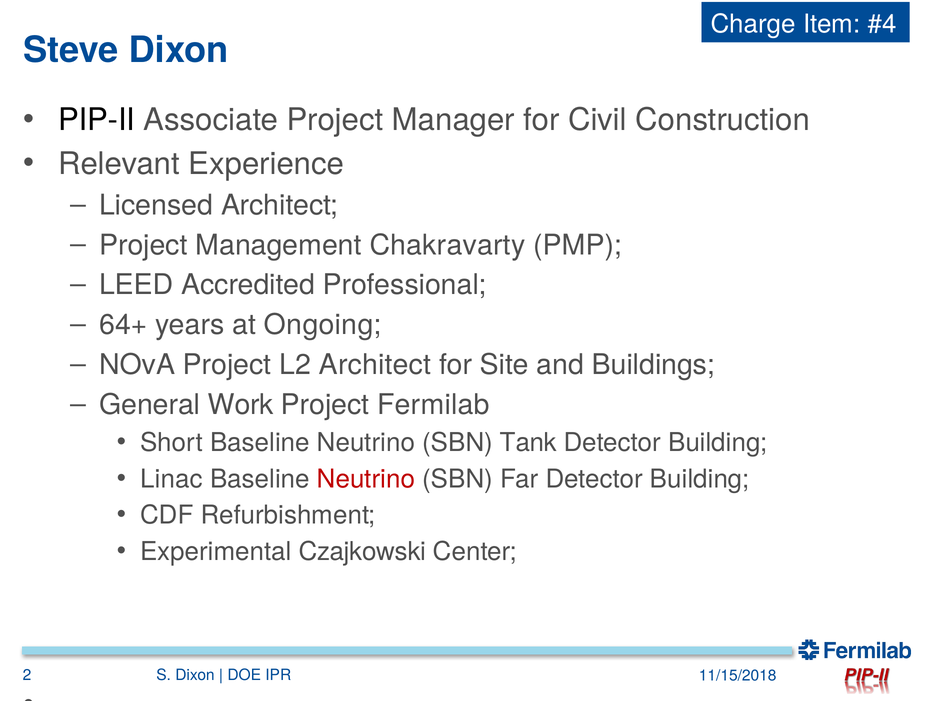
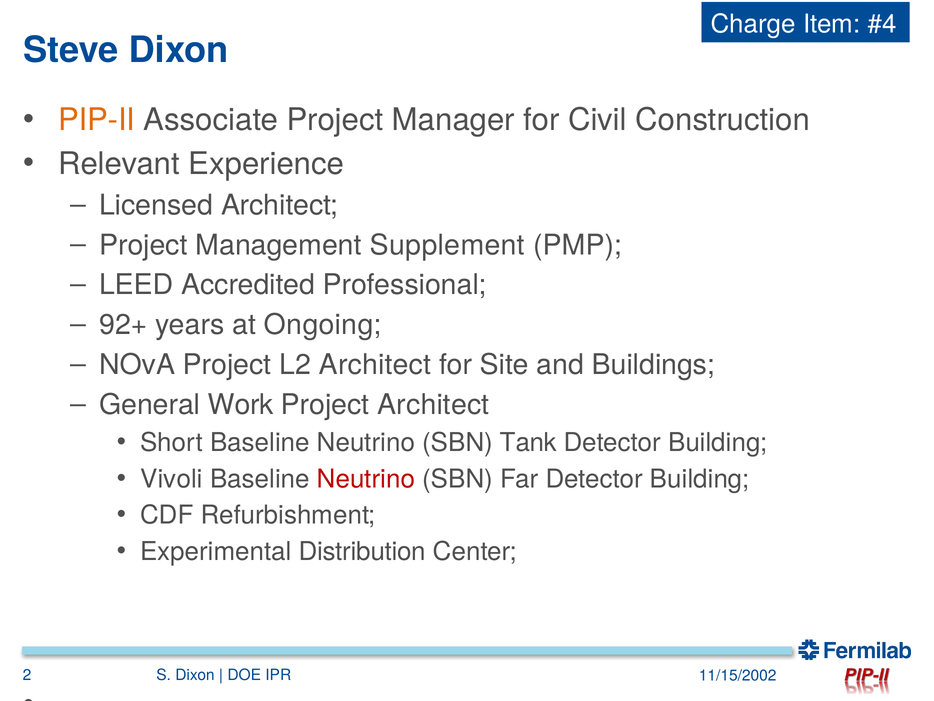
PIP-II colour: black -> orange (97, 120)
Chakravarty: Chakravarty -> Supplement (447, 245)
64+: 64+ -> 92+ (123, 325)
Project Fermilab: Fermilab -> Architect (433, 405)
Linac: Linac -> Vivoli (171, 479)
Czajkowski: Czajkowski -> Distribution (362, 551)
11/15/2018: 11/15/2018 -> 11/15/2002 (738, 675)
